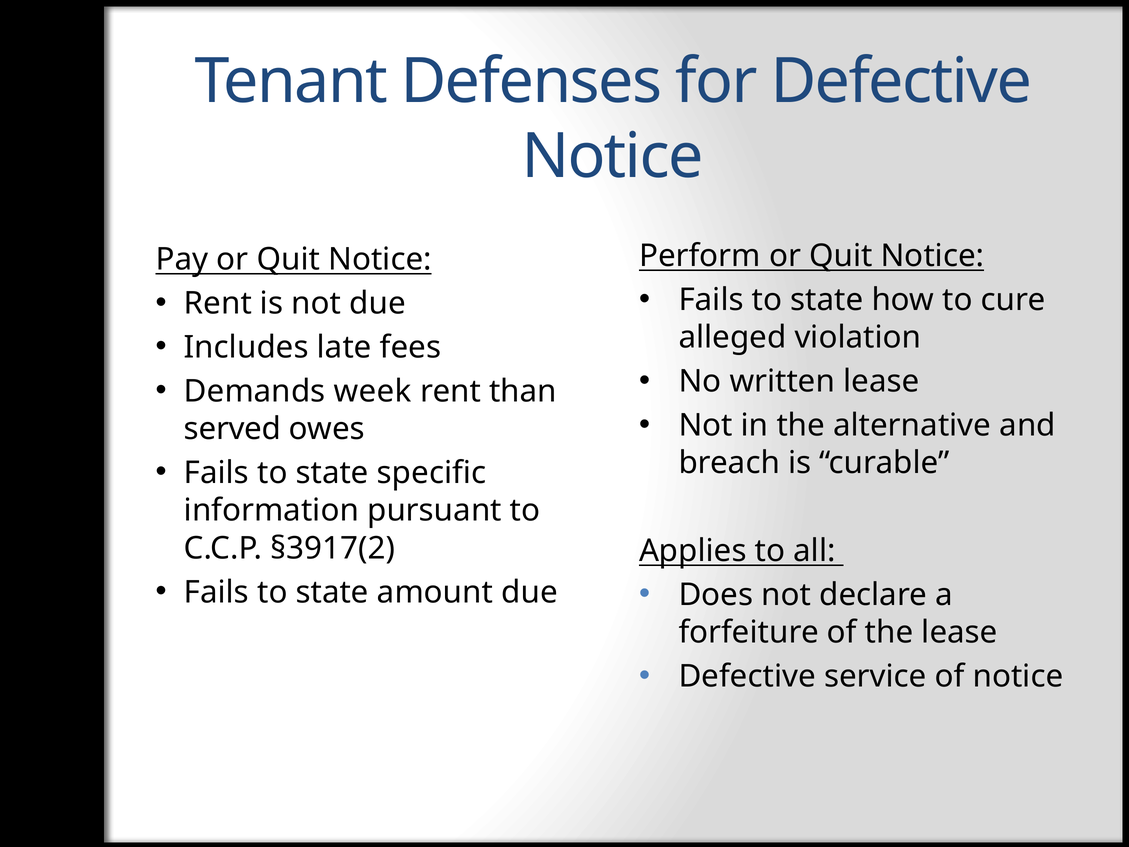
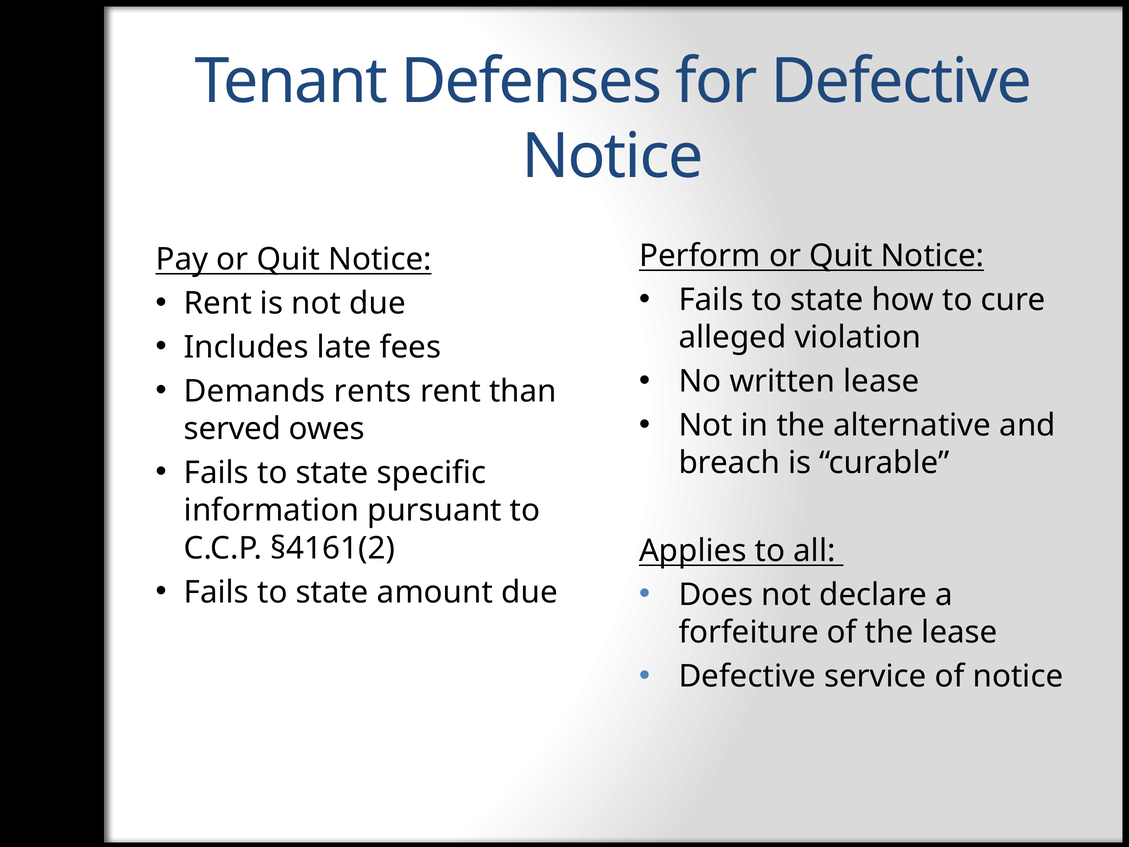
week: week -> rents (373, 391)
§3917(2: §3917(2 -> §4161(2 (333, 548)
